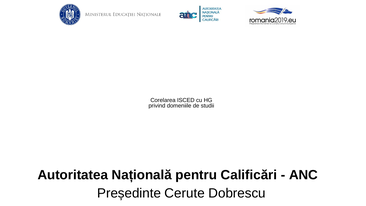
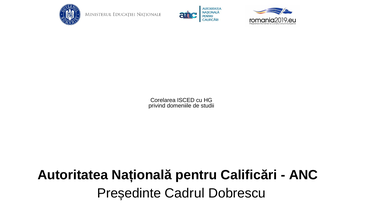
Cerute: Cerute -> Cadrul (185, 193)
